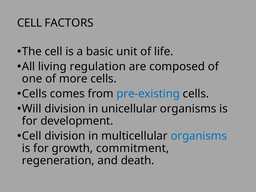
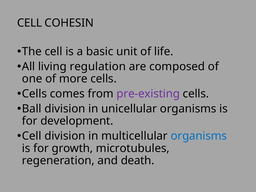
FACTORS: FACTORS -> COHESIN (69, 23)
pre-existing colour: blue -> purple (148, 94)
Will: Will -> Ball (32, 109)
commitment: commitment -> microtubules (133, 148)
